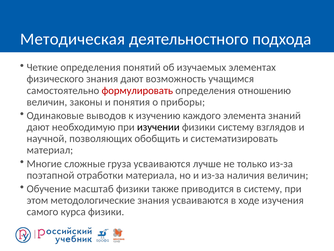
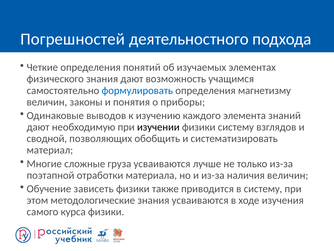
Методическая: Методическая -> Погрешностей (73, 39)
формулировать colour: red -> blue (137, 90)
отношению: отношению -> магнетизму (264, 90)
научной: научной -> сводной (47, 138)
масштаб: масштаб -> зависеть (94, 188)
